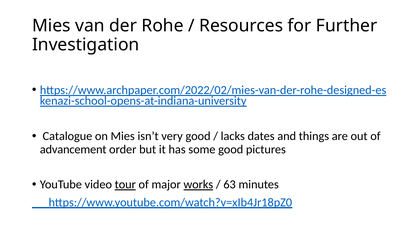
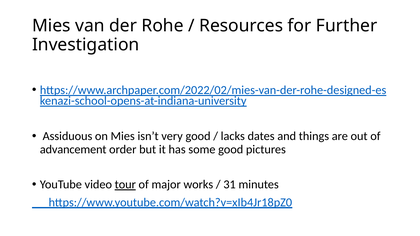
Catalogue: Catalogue -> Assiduous (67, 136)
works underline: present -> none (198, 185)
63: 63 -> 31 (230, 185)
